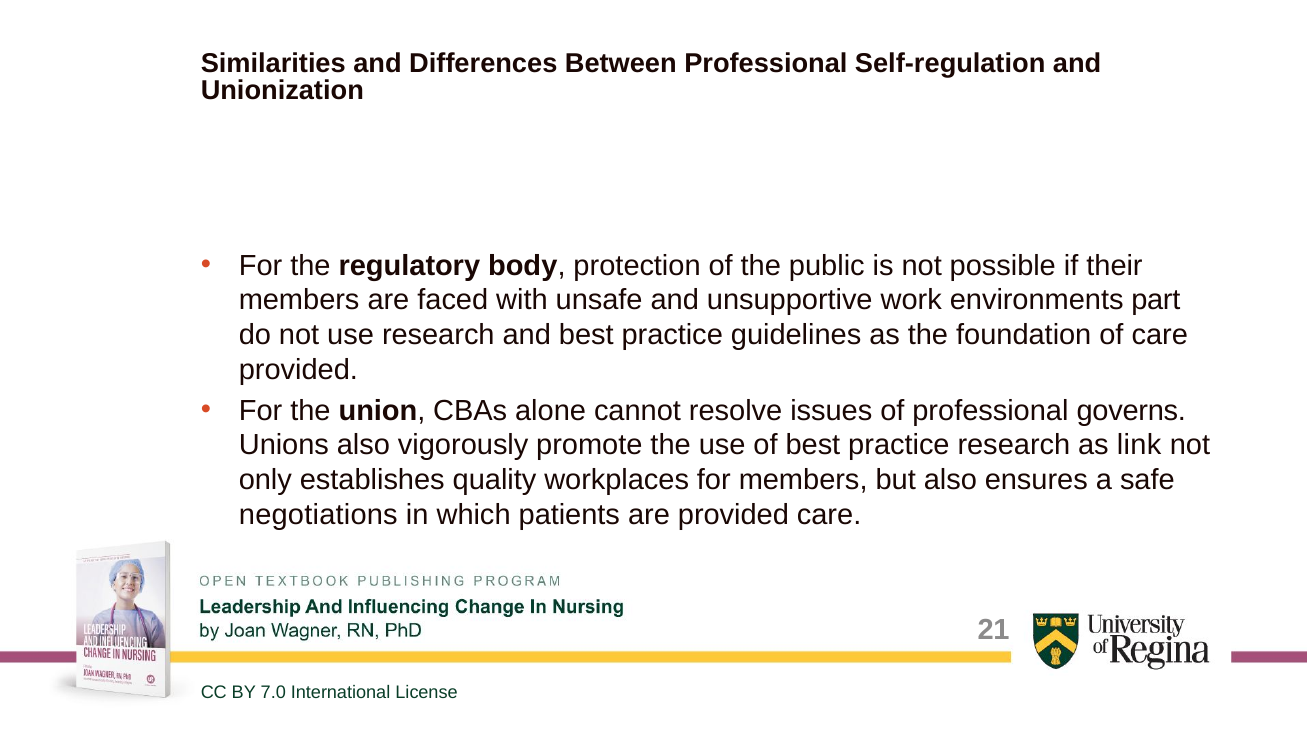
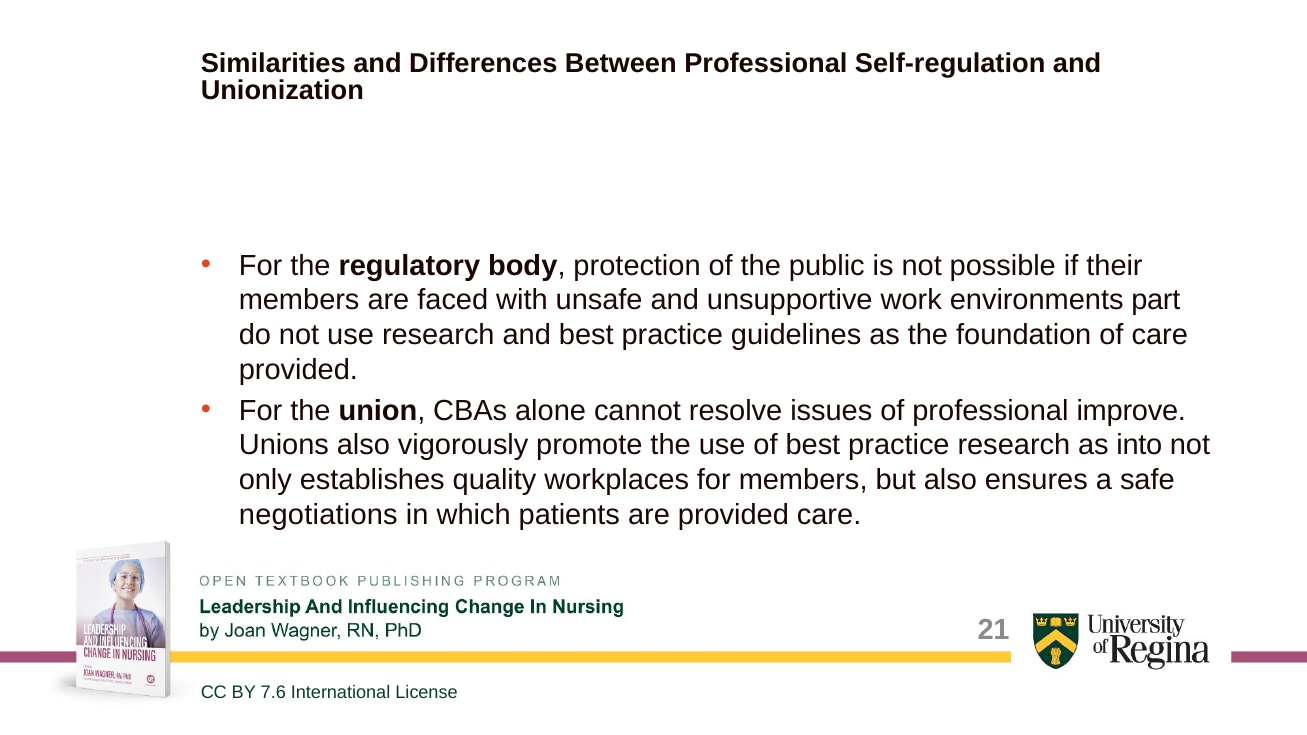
governs: governs -> improve (1131, 411)
link: link -> into (1139, 445)
7.0: 7.0 -> 7.6 (273, 693)
